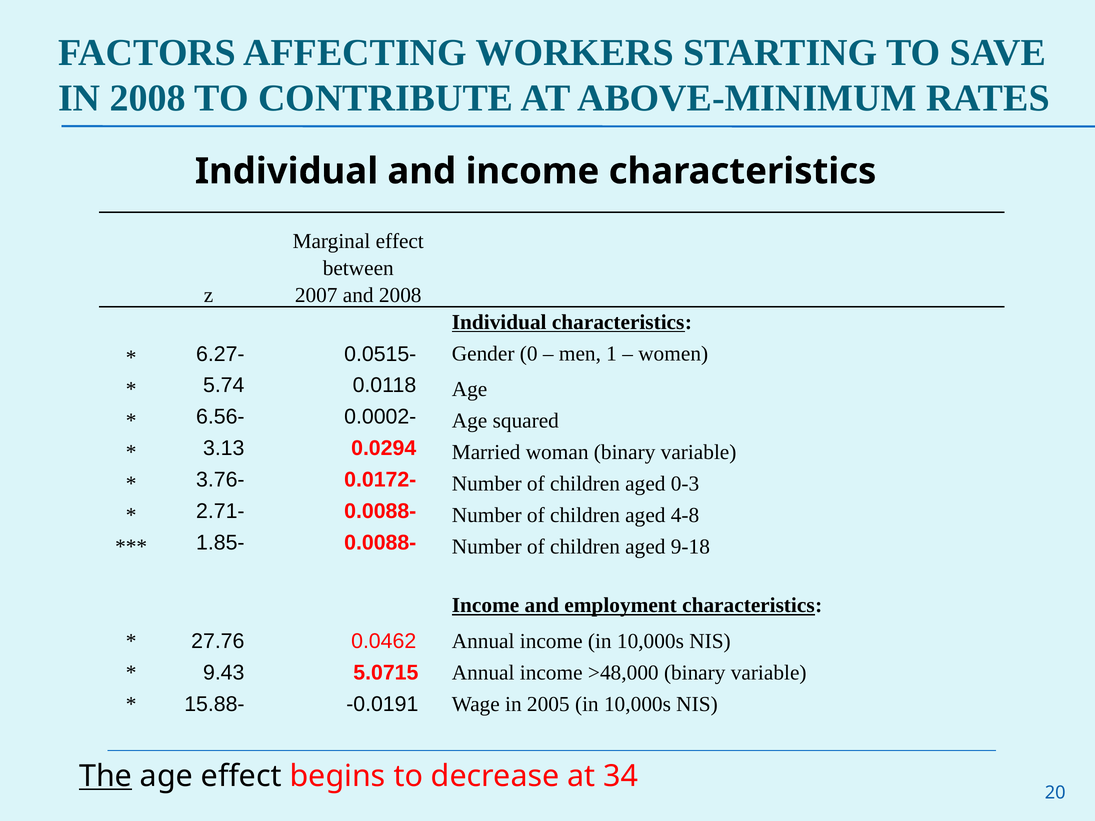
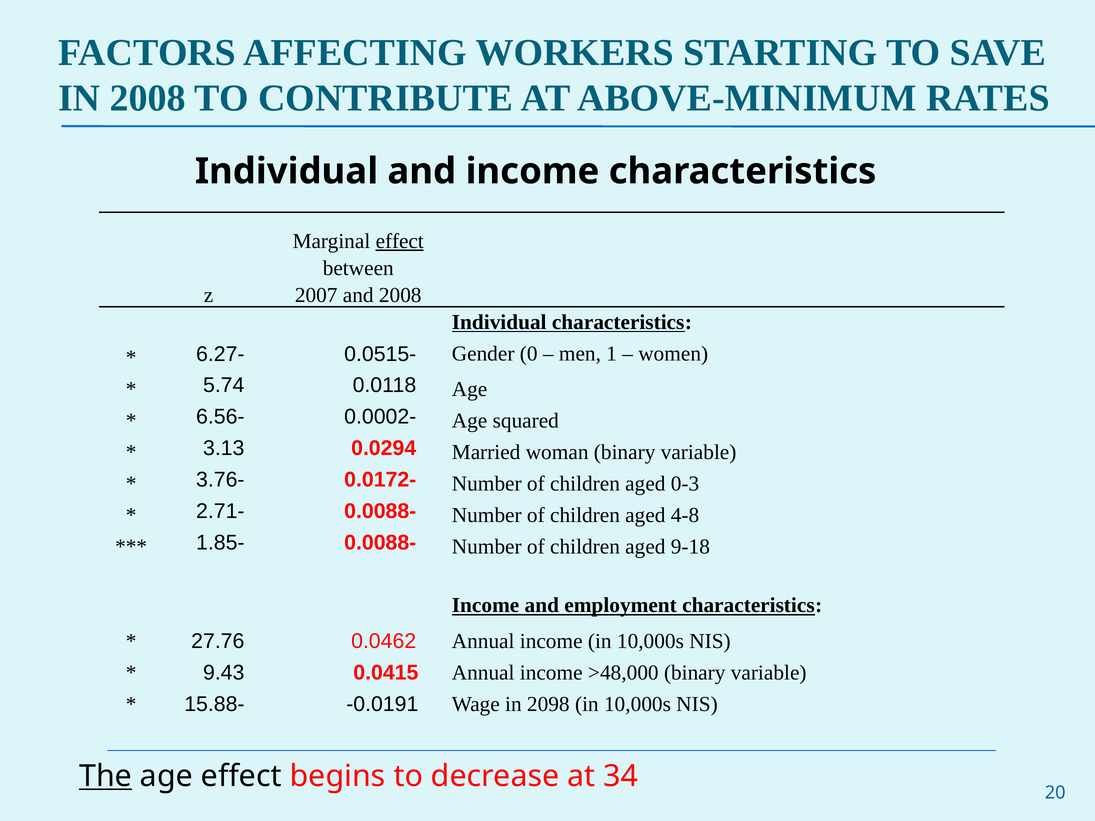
effect underline: none -> present (400, 241)
5.0715: 5.0715 -> 0.0415 (386, 673)
2005: 2005 -> 2098 (548, 704)
